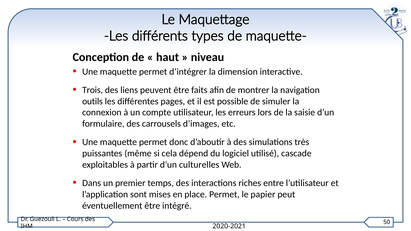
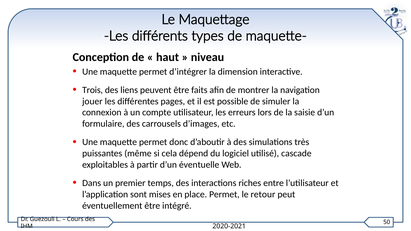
outils: outils -> jouer (92, 101)
culturelles: culturelles -> éventuelle (199, 165)
papier: papier -> retour (263, 194)
